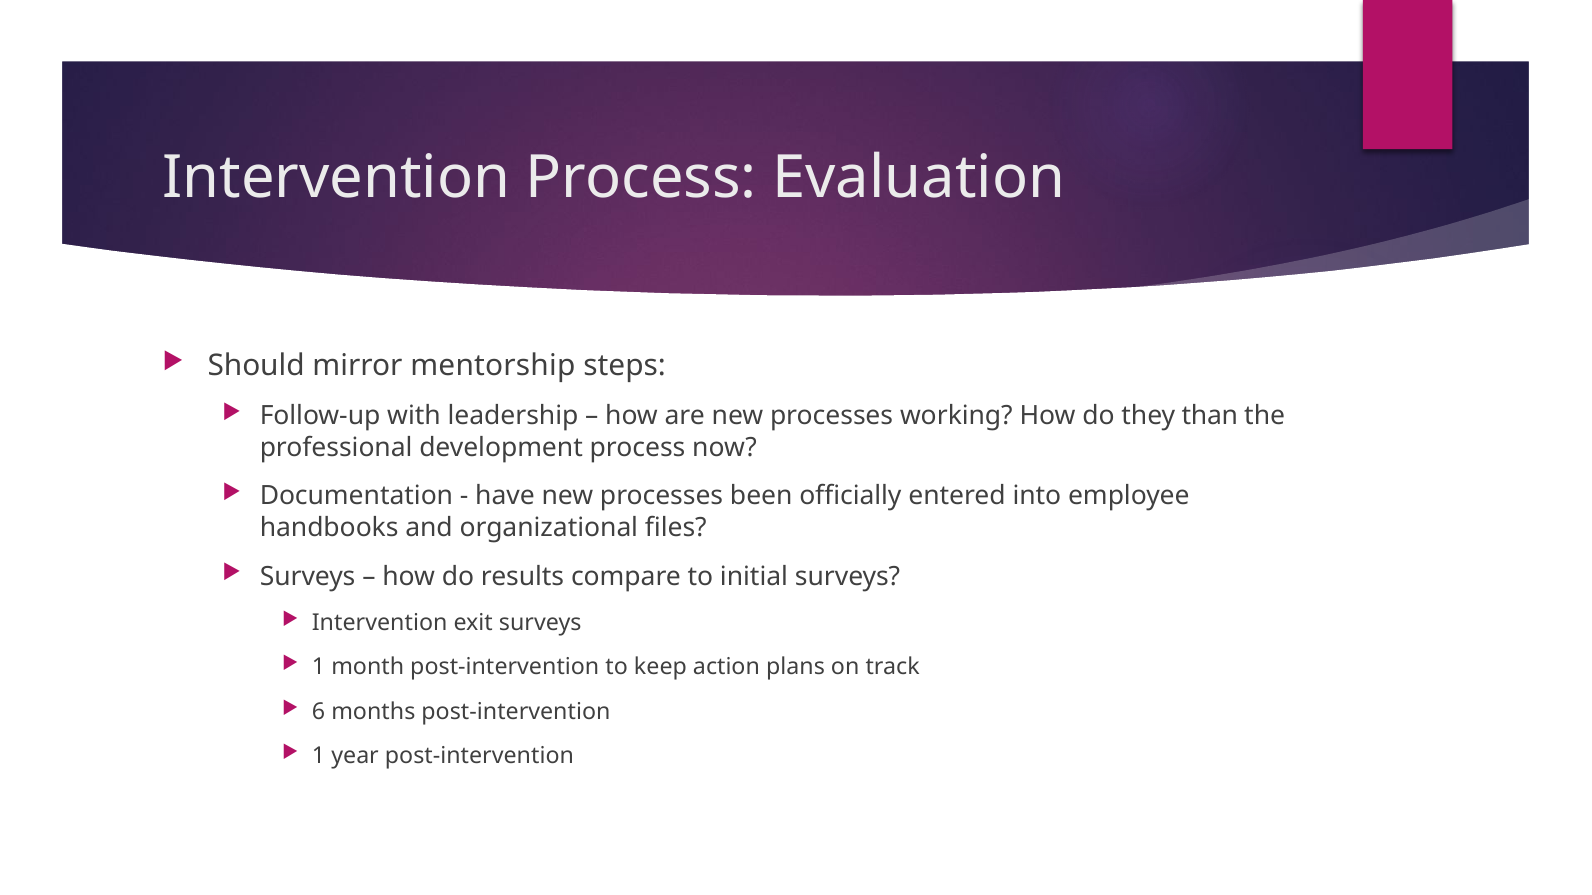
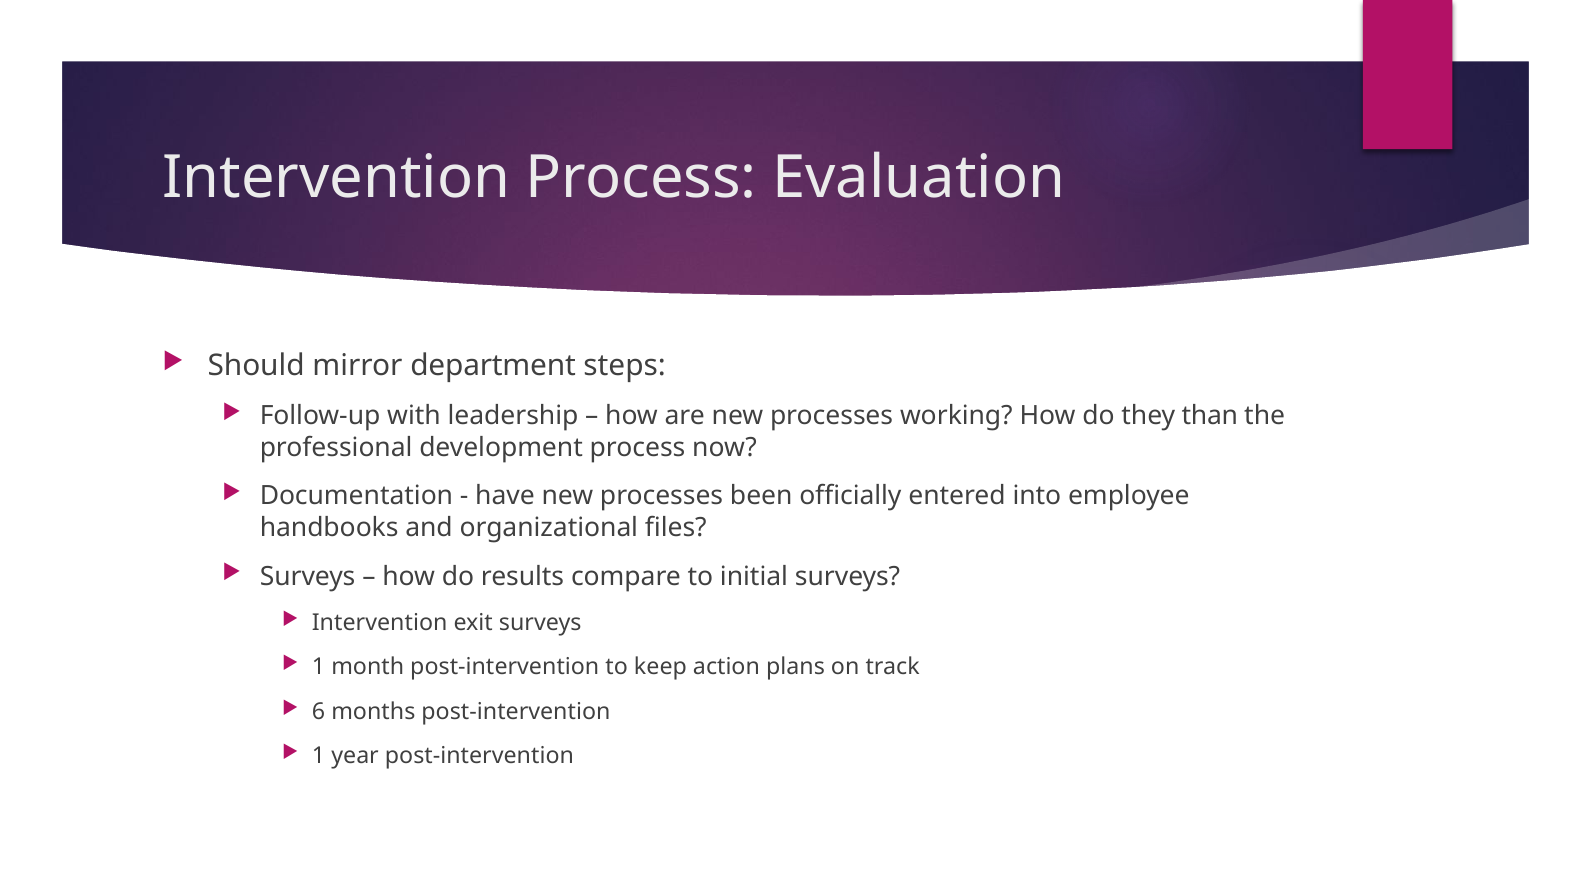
mentorship: mentorship -> department (493, 366)
